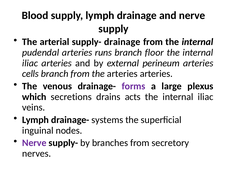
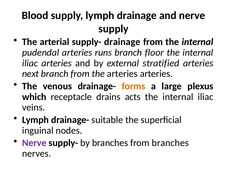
perineum: perineum -> stratified (161, 63)
cells: cells -> next (30, 73)
forms colour: purple -> orange (133, 86)
secretions: secretions -> receptacle (71, 96)
systems: systems -> suitable (107, 119)
from secretory: secretory -> branches (170, 142)
